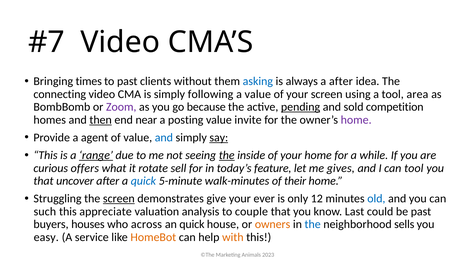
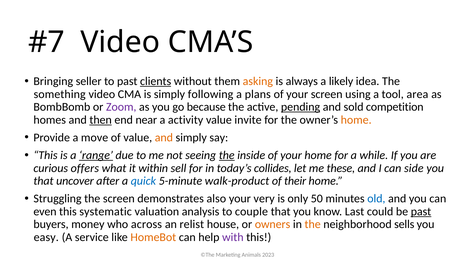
times: times -> seller (89, 81)
clients underline: none -> present (156, 81)
asking colour: blue -> orange (258, 81)
a after: after -> likely (341, 81)
connecting: connecting -> something (60, 94)
a value: value -> plans (258, 94)
posting: posting -> activity (186, 120)
home colour: purple -> orange (356, 120)
agent: agent -> move (95, 138)
and colour: blue -> orange (164, 138)
say underline: present -> none (219, 138)
rotate: rotate -> within (153, 168)
feature: feature -> collides (273, 168)
gives: gives -> these (341, 168)
can tool: tool -> side (414, 168)
walk-minutes: walk-minutes -> walk-product (237, 181)
screen underline: present -> none (119, 199)
give: give -> also (216, 199)
ever: ever -> very (264, 199)
12: 12 -> 50 (317, 199)
such: such -> even (45, 212)
appreciate: appreciate -> systematic (106, 212)
past underline: none -> present (421, 212)
houses: houses -> money (88, 224)
an quick: quick -> relist (192, 224)
the colour: blue -> orange (313, 224)
with colour: orange -> purple (233, 237)
